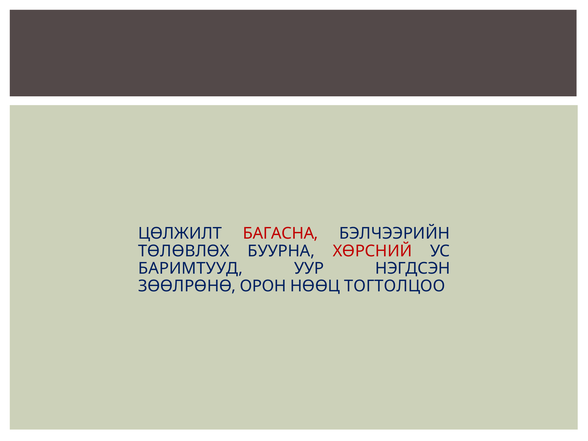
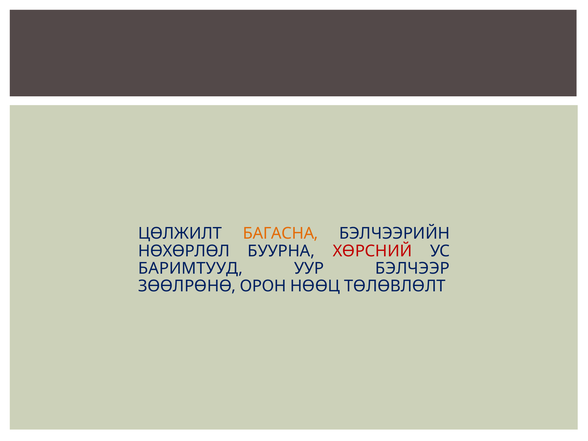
БАГАСНА colour: red -> orange (281, 233)
ТӨЛӨВЛӨХ: ТӨЛӨВЛӨХ -> НӨХӨРЛӨЛ (184, 251)
НЭГДСЭН: НЭГДСЭН -> БЭЛЧЭЭР (413, 269)
ТОГТОЛЦОО: ТОГТОЛЦОО -> ТӨЛӨВЛӨЛТ (395, 286)
